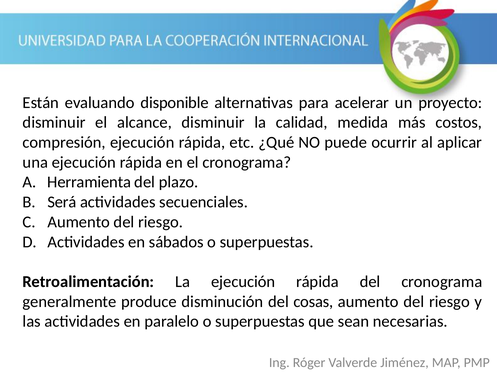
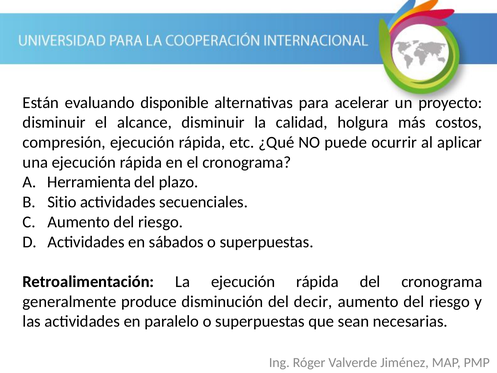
medida: medida -> holgura (363, 122)
Será: Será -> Sitio (62, 202)
cosas: cosas -> decir (313, 301)
